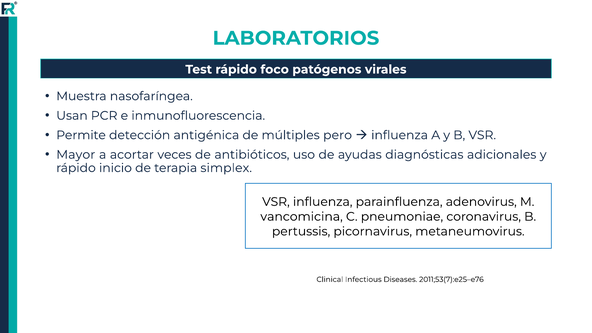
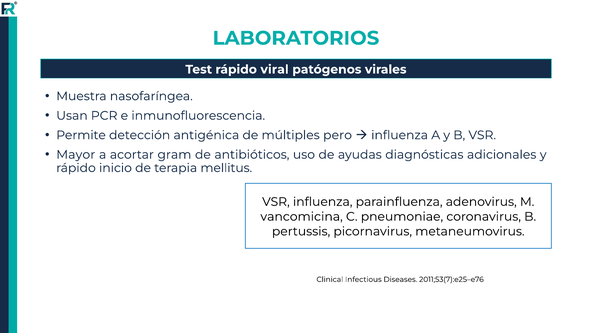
foco: foco -> viral (275, 69)
veces: veces -> gram (174, 155)
simplex: simplex -> mellitus (226, 168)
